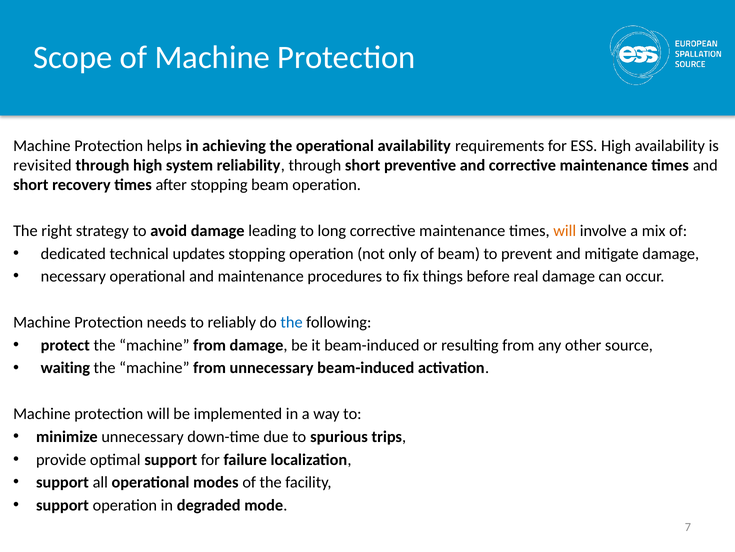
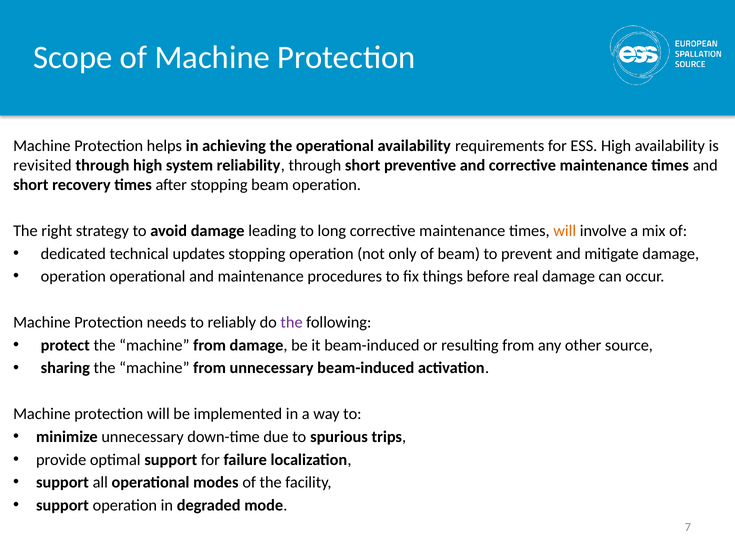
necessary: necessary -> operation (73, 276)
the colour: blue -> purple (292, 322)
waiting: waiting -> sharing (65, 368)
